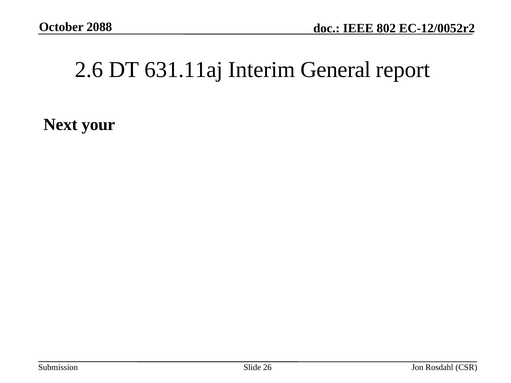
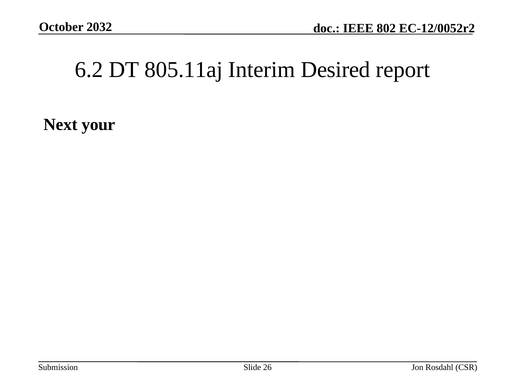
2088: 2088 -> 2032 (99, 27)
2.6: 2.6 -> 6.2 (89, 70)
631.11aj: 631.11aj -> 805.11aj (184, 70)
General: General -> Desired (336, 70)
